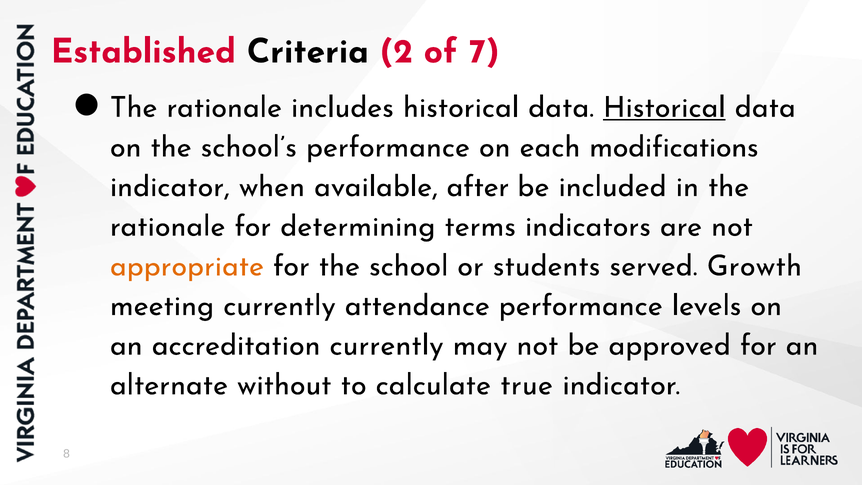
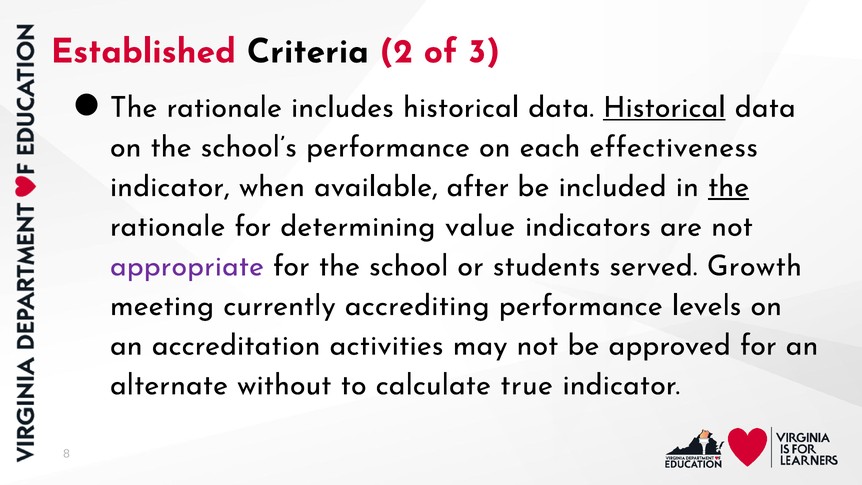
7: 7 -> 3 (484, 51)
modifications: modifications -> effectiveness (674, 147)
the underline: none -> present (729, 187)
terms: terms -> value (480, 226)
appropriate colour: orange -> purple (187, 266)
attendance: attendance -> accrediting (417, 305)
accreditation currently: currently -> activities (387, 345)
